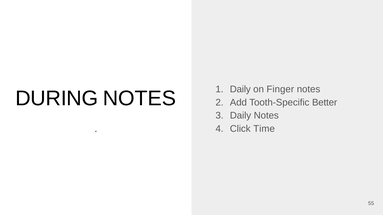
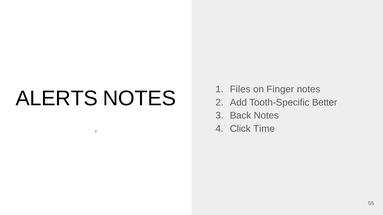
DURING: DURING -> ALERTS (57, 99)
Daily: Daily -> Files (240, 89)
Daily: Daily -> Back (240, 116)
